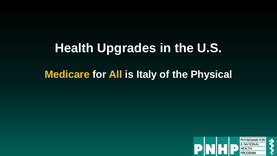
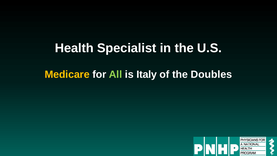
Upgrades: Upgrades -> Specialist (127, 48)
All colour: yellow -> light green (115, 74)
Physical: Physical -> Doubles (211, 74)
